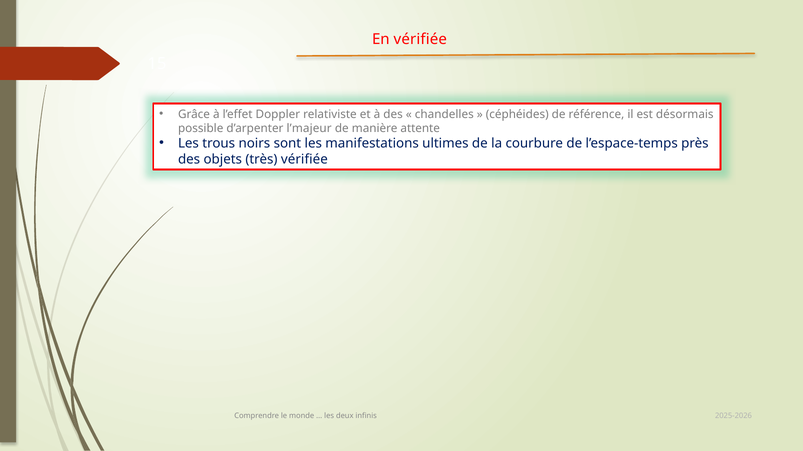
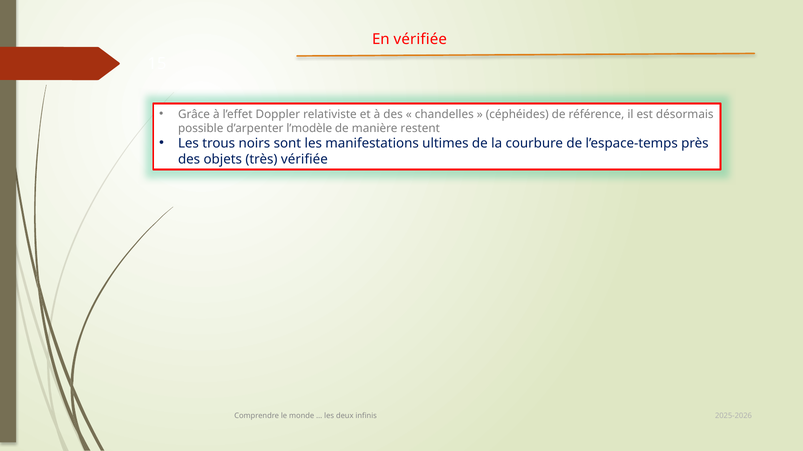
l’majeur: l’majeur -> l’modèle (309, 128)
attente: attente -> restent (420, 128)
